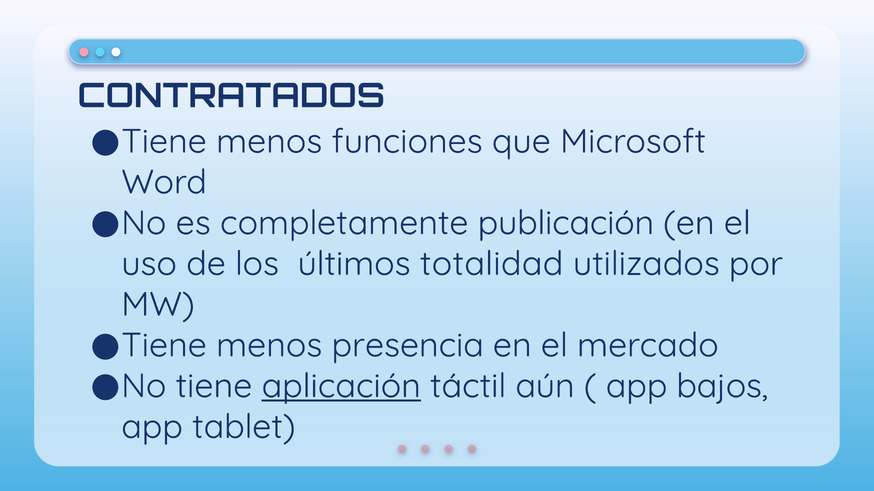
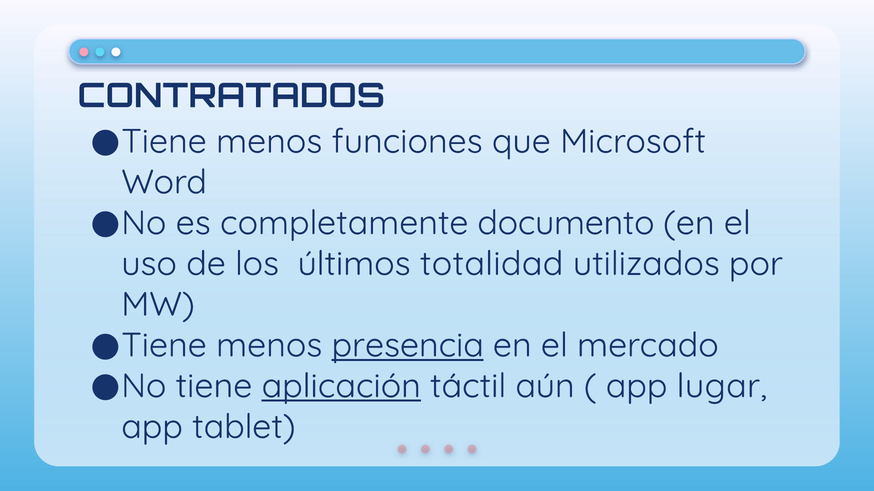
publicación: publicación -> documento (566, 223)
presencia underline: none -> present (408, 346)
bajos: bajos -> lugar (722, 387)
